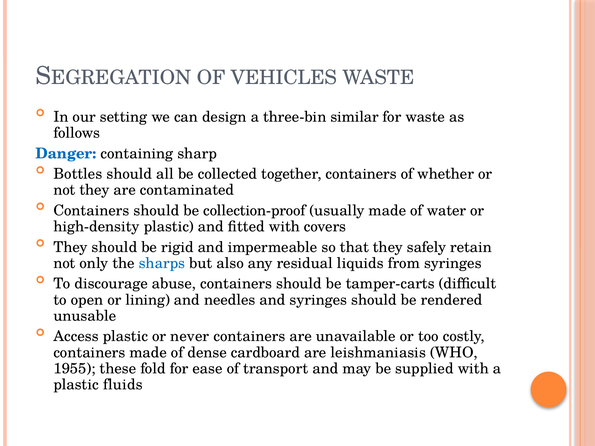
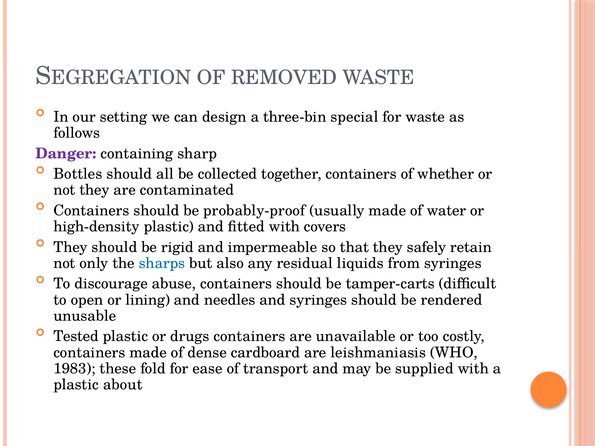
VEHICLES: VEHICLES -> REMOVED (284, 78)
similar: similar -> special (354, 117)
Danger colour: blue -> purple (66, 154)
collection-proof: collection-proof -> probably-proof (254, 211)
Access: Access -> Tested (76, 337)
never: never -> drugs (190, 337)
1955: 1955 -> 1983 (75, 369)
fluids: fluids -> about (123, 385)
